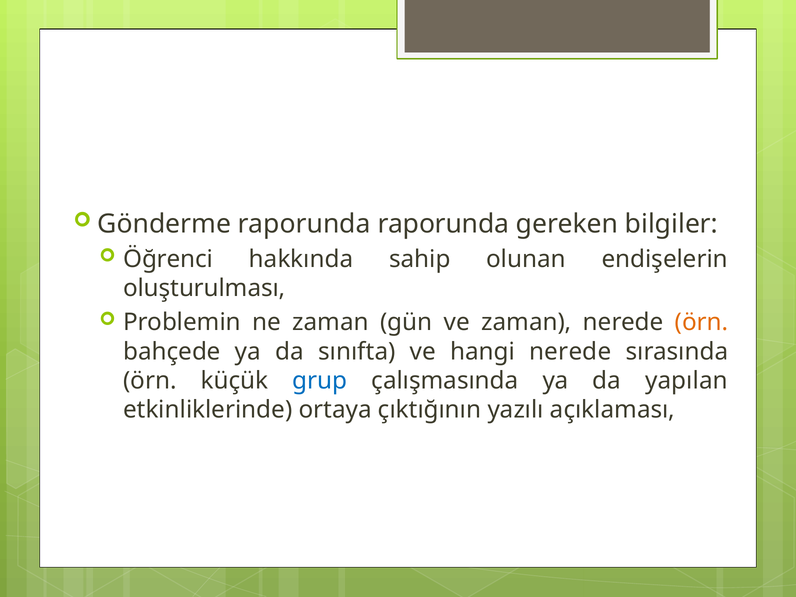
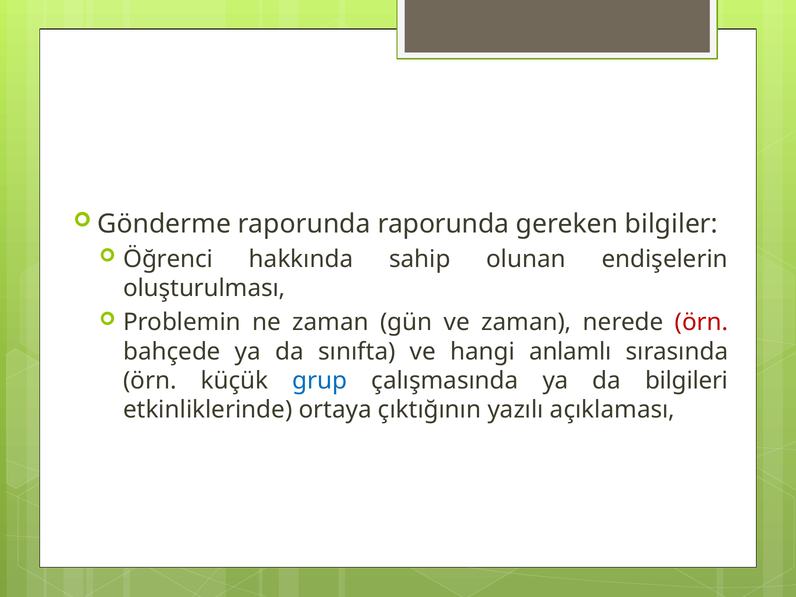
örn colour: orange -> red (702, 322)
hangi nerede: nerede -> anlamlı (570, 352)
yapılan: yapılan -> bilgileri (687, 381)
